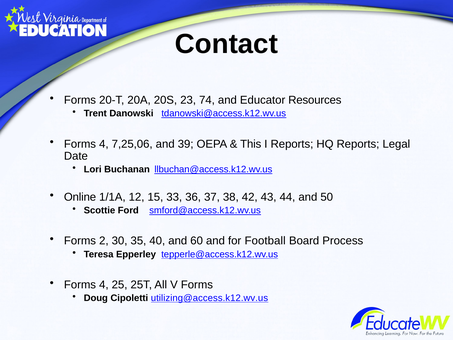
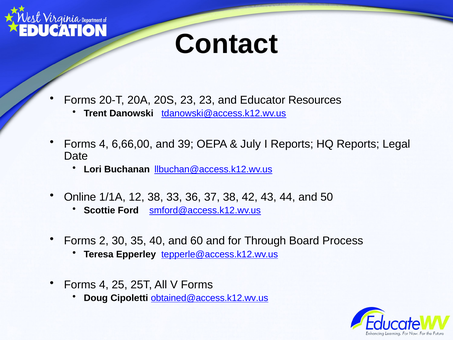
23 74: 74 -> 23 (207, 100)
7,25,06: 7,25,06 -> 6,66,00 (132, 144)
This: This -> July (251, 144)
12 15: 15 -> 38 (155, 197)
Football: Football -> Through (265, 241)
utilizing@access.k12.wv.us: utilizing@access.k12.wv.us -> obtained@access.k12.wv.us (210, 298)
